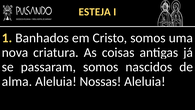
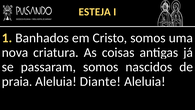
alma: alma -> praia (17, 81)
Nossas: Nossas -> Diante (100, 81)
